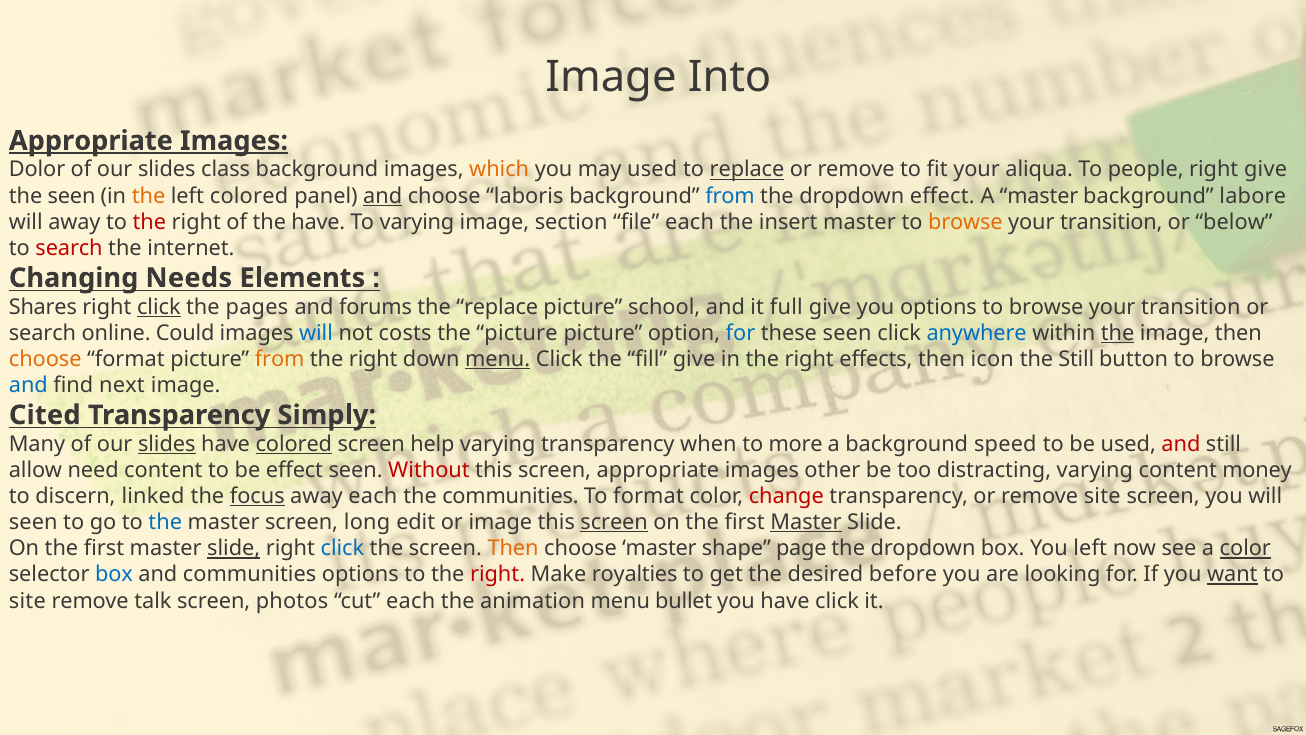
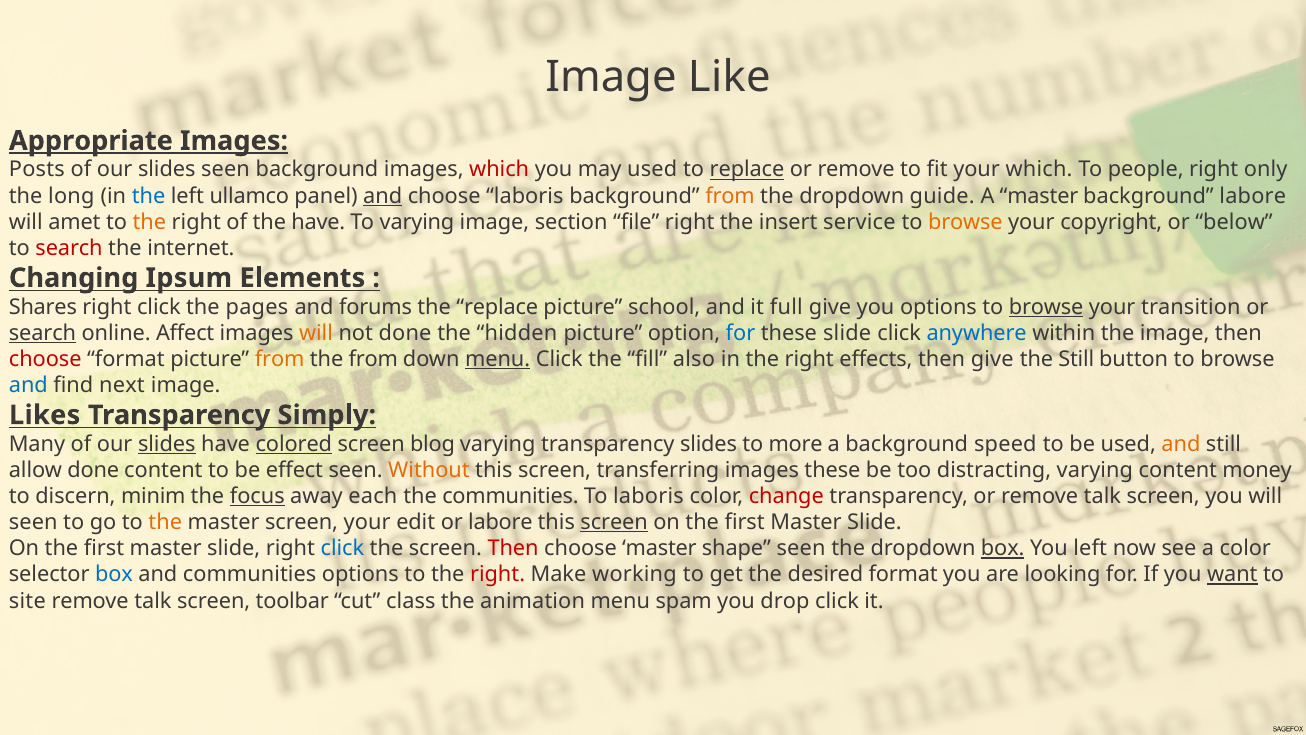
Into: Into -> Like (729, 77)
Dolor: Dolor -> Posts (37, 170)
slides class: class -> seen (226, 170)
which colour: orange -> red (499, 170)
your aliqua: aliqua -> which (1039, 170)
right give: give -> only (1266, 170)
the seen: seen -> long (71, 196)
the colour: orange -> blue (149, 196)
left colored: colored -> ullamco (249, 196)
from colour: blue -> orange (730, 196)
dropdown effect: effect -> guide (942, 196)
will away: away -> amet (74, 222)
the colour: red -> orange (149, 222)
file each: each -> right (690, 222)
insert master: master -> service (859, 222)
transition: transition -> copyright (1111, 222)
Needs: Needs -> Ipsum (189, 278)
click underline: present -> none (159, 307)
browse underline: none -> present (1046, 307)
search underline: none -> present (43, 333)
Could: Could -> Affect (185, 333)
will colour: blue -> orange (316, 333)
not costs: costs -> done (405, 333)
the picture: picture -> hidden (517, 333)
these seen: seen -> slide (847, 333)
the underline: present -> none (1118, 333)
choose colour: orange -> red (45, 359)
right: right -> from (373, 359)
fill give: give -> also (694, 359)
then icon: icon -> give (992, 359)
Cited: Cited -> Likes (45, 415)
help: help -> blog (432, 444)
transparency when: when -> slides (709, 444)
and colour: red -> orange (1181, 444)
allow need: need -> done (93, 470)
Without colour: red -> orange (429, 470)
screen appropriate: appropriate -> transferring (658, 470)
images other: other -> these (832, 470)
linked: linked -> minim (153, 496)
To format: format -> laboris (648, 496)
or remove site: site -> talk (1102, 496)
the colour: blue -> orange (165, 522)
screen long: long -> your (367, 522)
or image: image -> labore (500, 522)
Master underline: present -> none (806, 522)
slide underline: present -> none (234, 548)
Then colour: orange -> red (513, 548)
shape page: page -> seen (801, 548)
box underline: none -> present (1003, 548)
color underline: present -> none (1245, 548)
royalties: royalties -> working (634, 574)
desired before: before -> format (903, 574)
photos: photos -> toolbar (292, 601)
cut each: each -> class (411, 601)
bullet: bullet -> spam (684, 601)
you have: have -> drop (785, 601)
